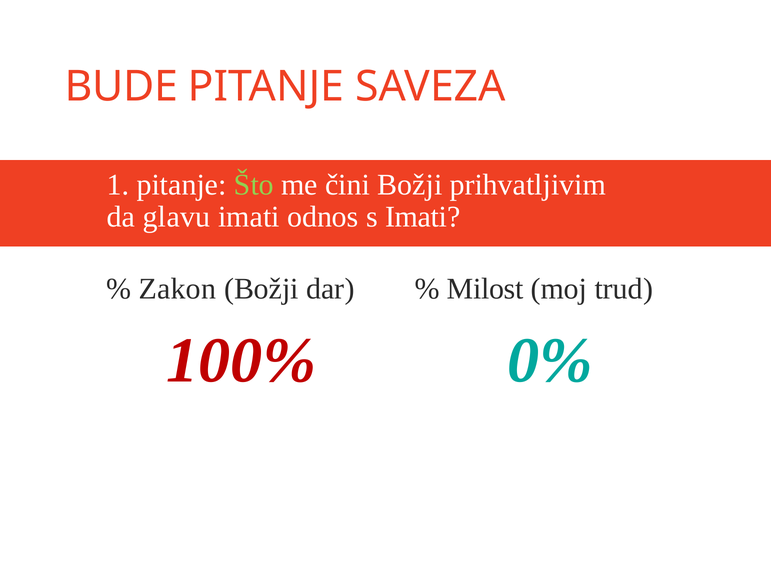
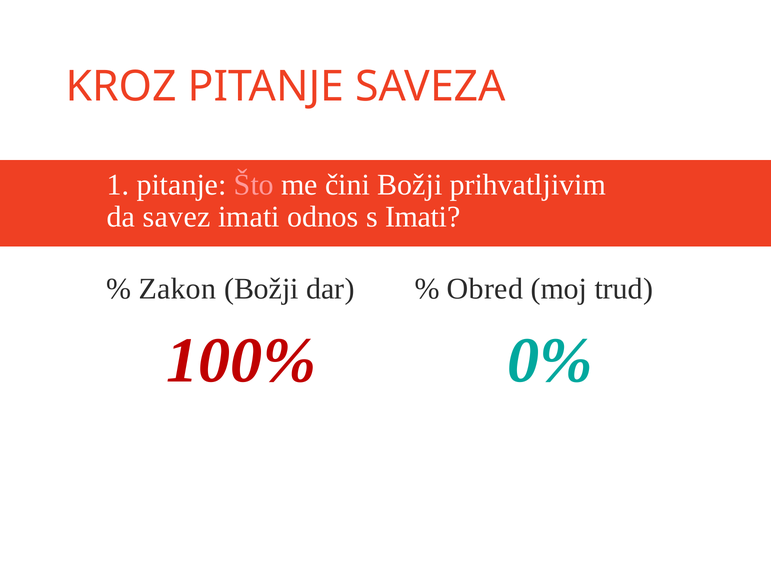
BUDE: BUDE -> KROZ (121, 86)
Što colour: light green -> pink (254, 185)
glavu: glavu -> savez (177, 217)
Milost: Milost -> Obred (485, 289)
